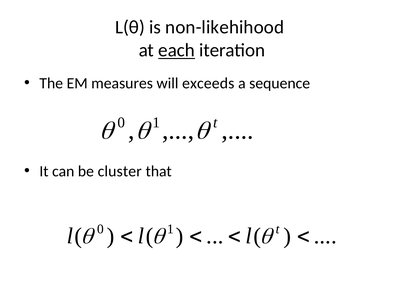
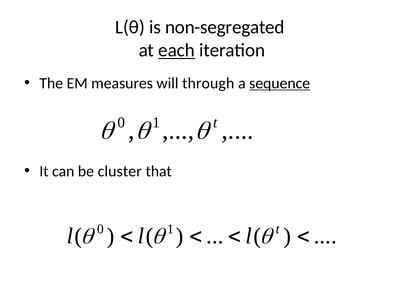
non-likehihood: non-likehihood -> non-segregated (225, 27)
exceeds: exceeds -> through (208, 83)
sequence underline: none -> present (280, 83)
